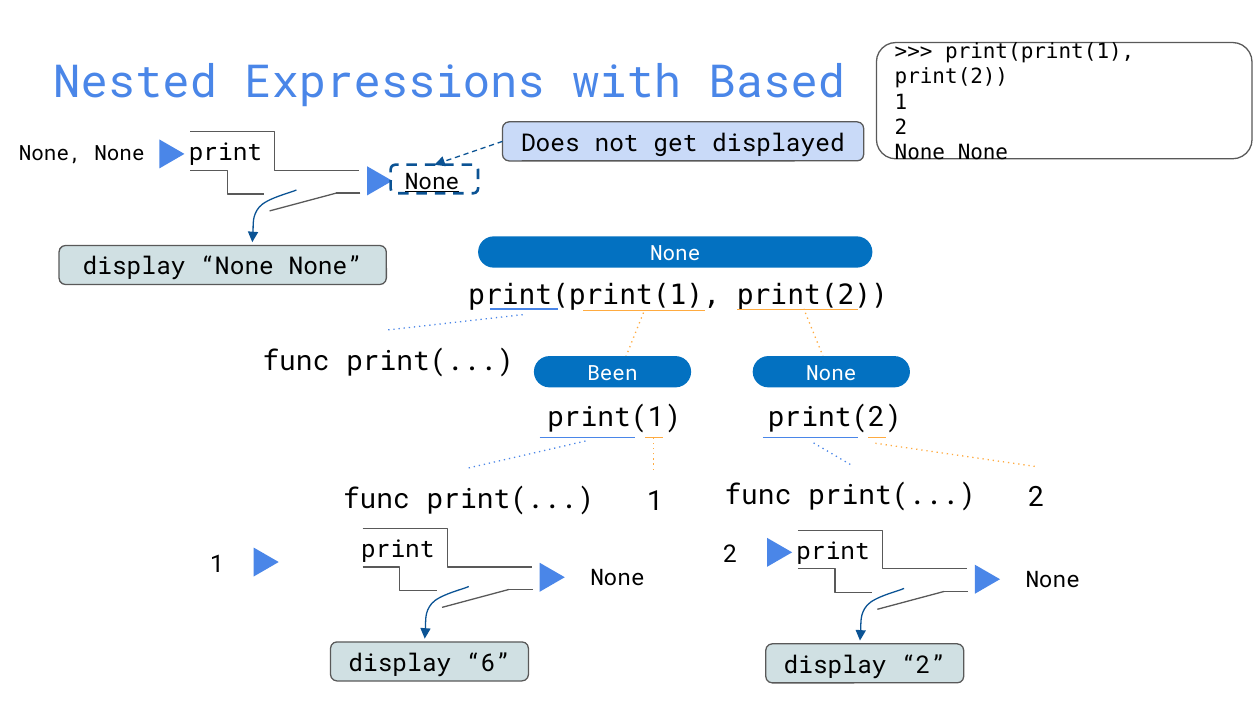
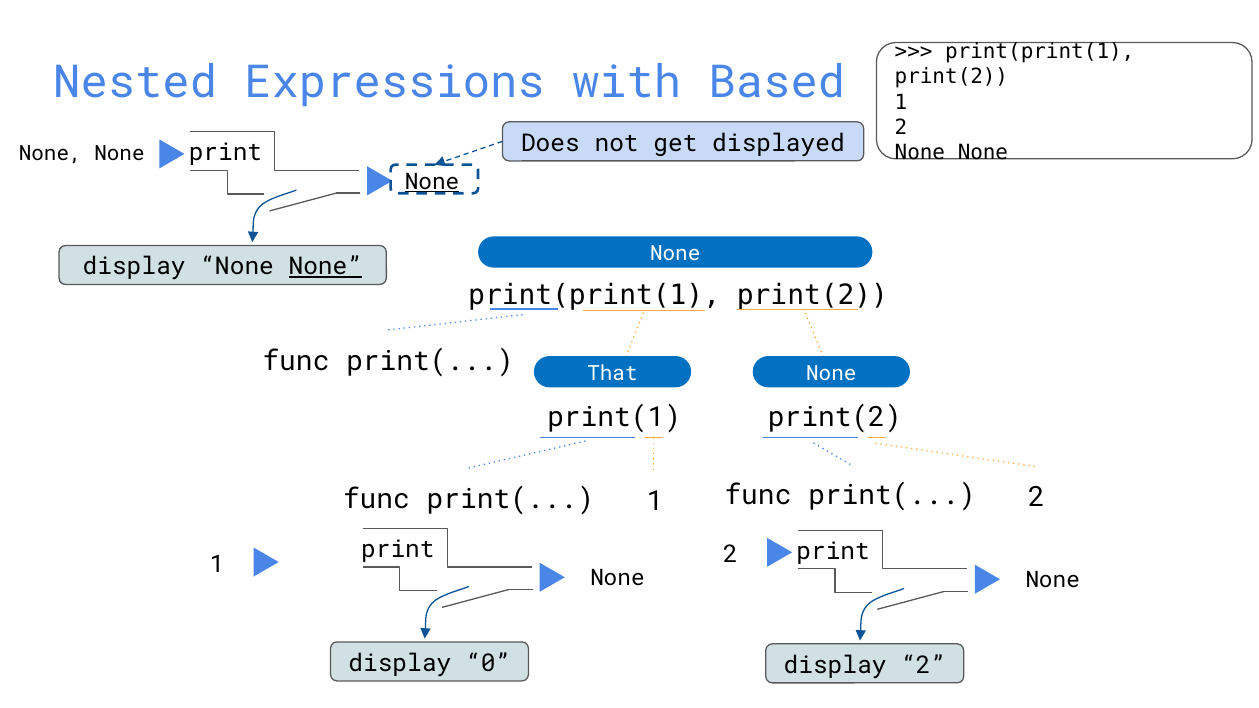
None underline: none -> present (325, 267)
Been: Been -> That (612, 373)
6: 6 -> 0 (488, 663)
